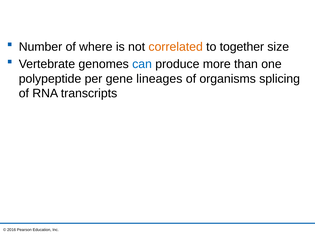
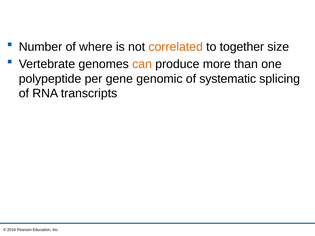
can colour: blue -> orange (142, 64)
lineages: lineages -> genomic (159, 79)
organisms: organisms -> systematic (228, 79)
